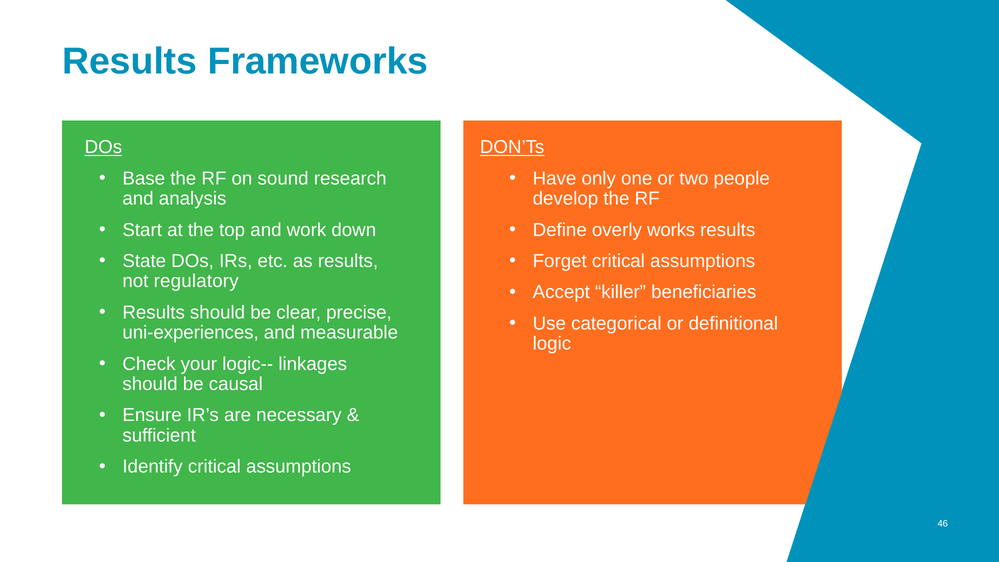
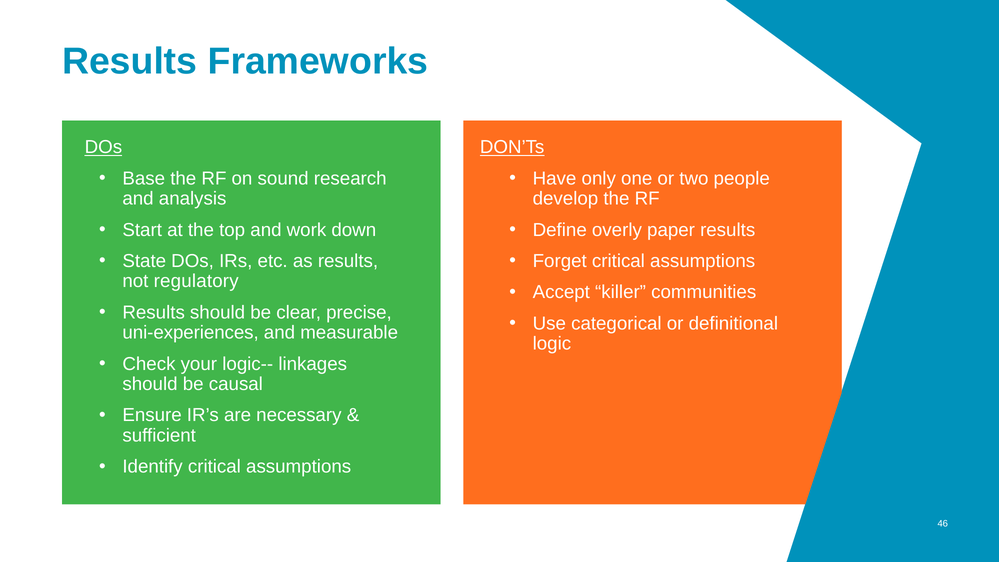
works: works -> paper (671, 230)
beneficiaries: beneficiaries -> communities (704, 292)
